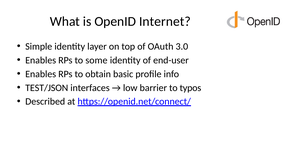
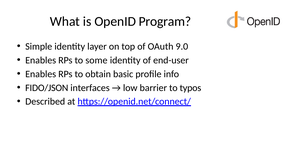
Internet: Internet -> Program (165, 21)
3.0: 3.0 -> 9.0 (182, 46)
TEST/JSON: TEST/JSON -> FIDO/JSON (47, 88)
